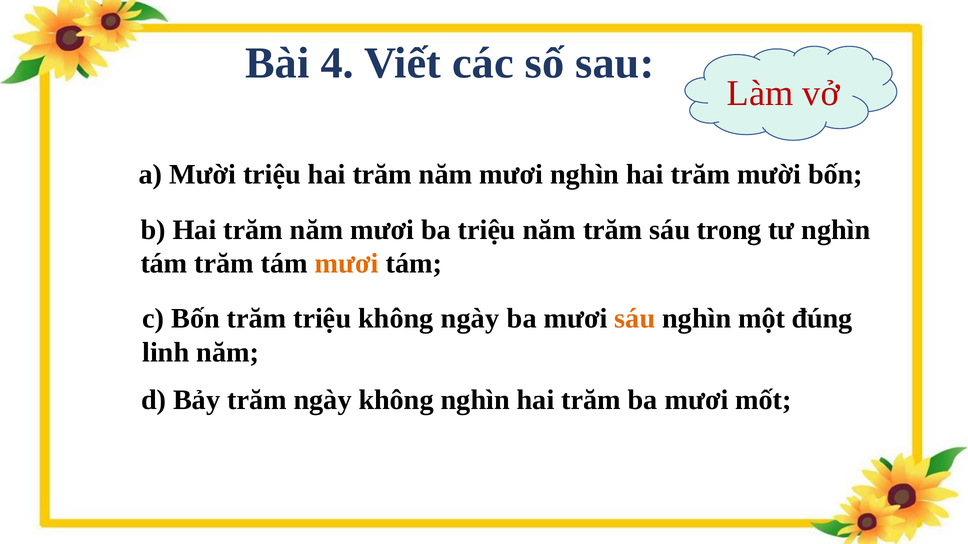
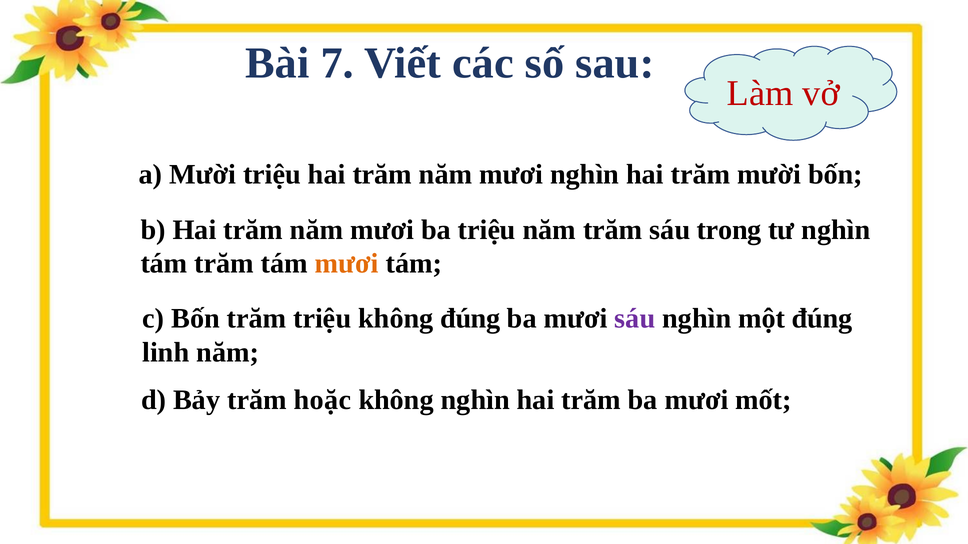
4: 4 -> 7 (337, 63)
không ngày: ngày -> đúng (470, 319)
sáu colour: orange -> purple (635, 319)
trăm ngày: ngày -> hoặc (322, 400)
